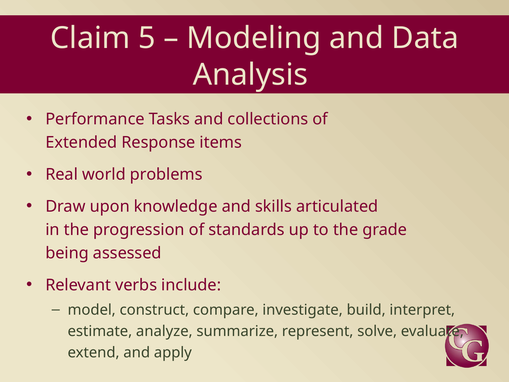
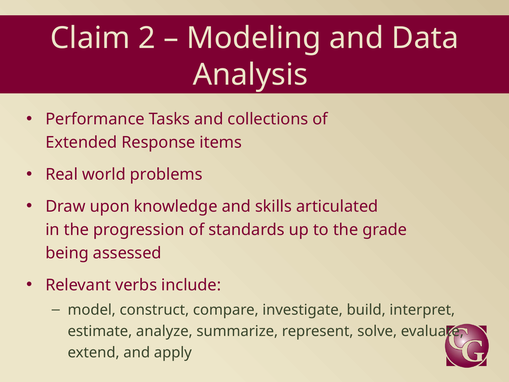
5: 5 -> 2 (147, 38)
